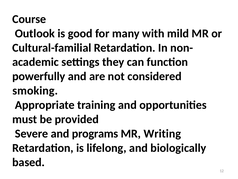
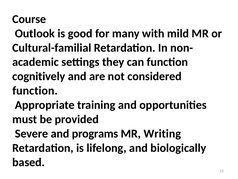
powerfully: powerfully -> cognitively (39, 76)
smoking: smoking -> function (35, 90)
